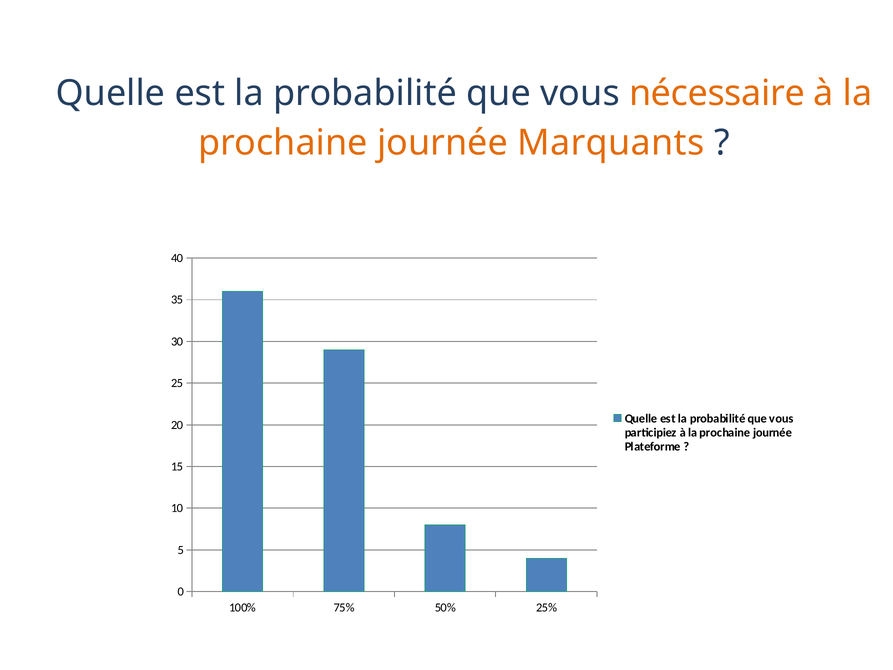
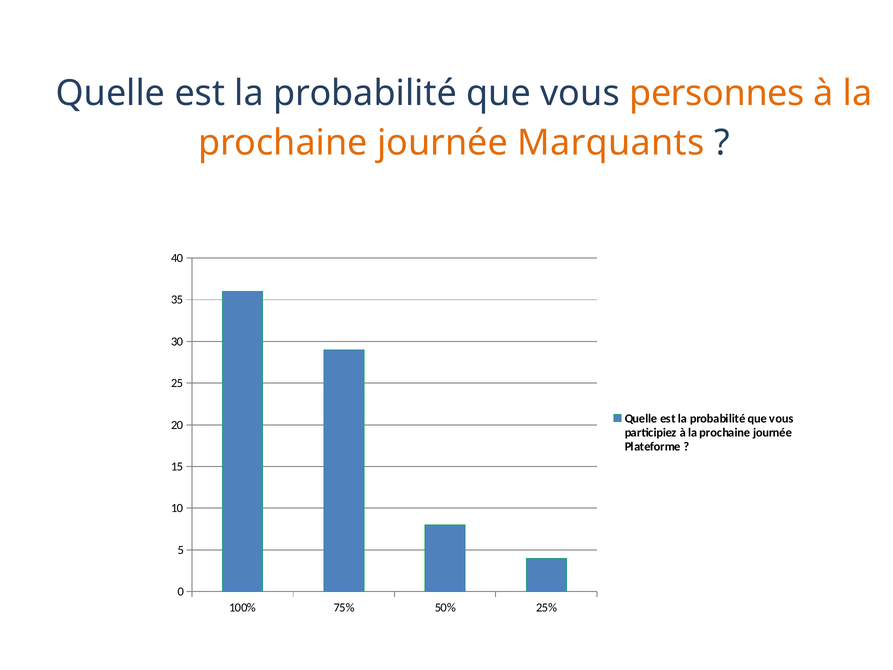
nécessaire: nécessaire -> personnes (717, 93)
